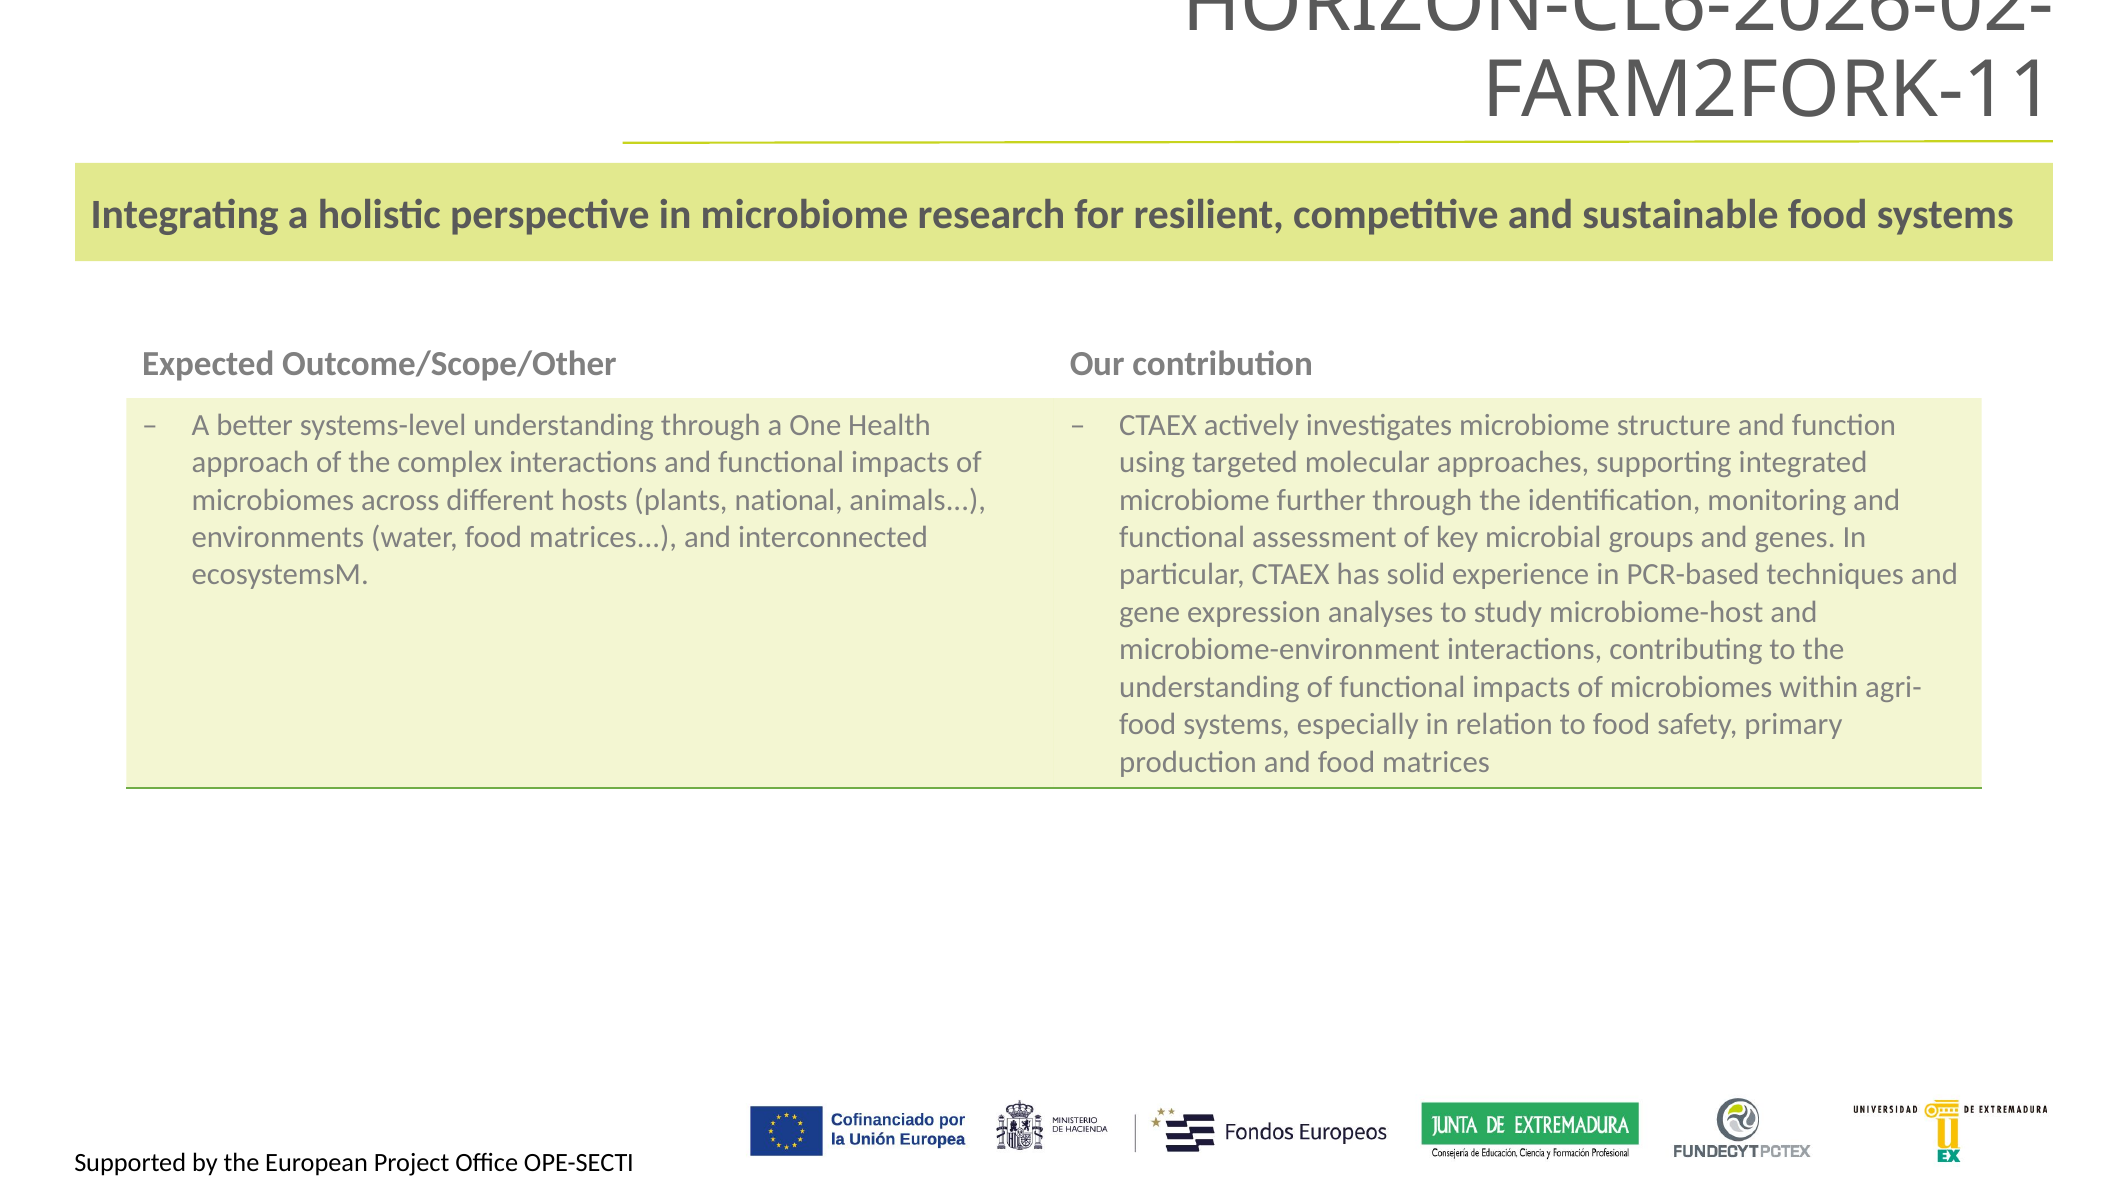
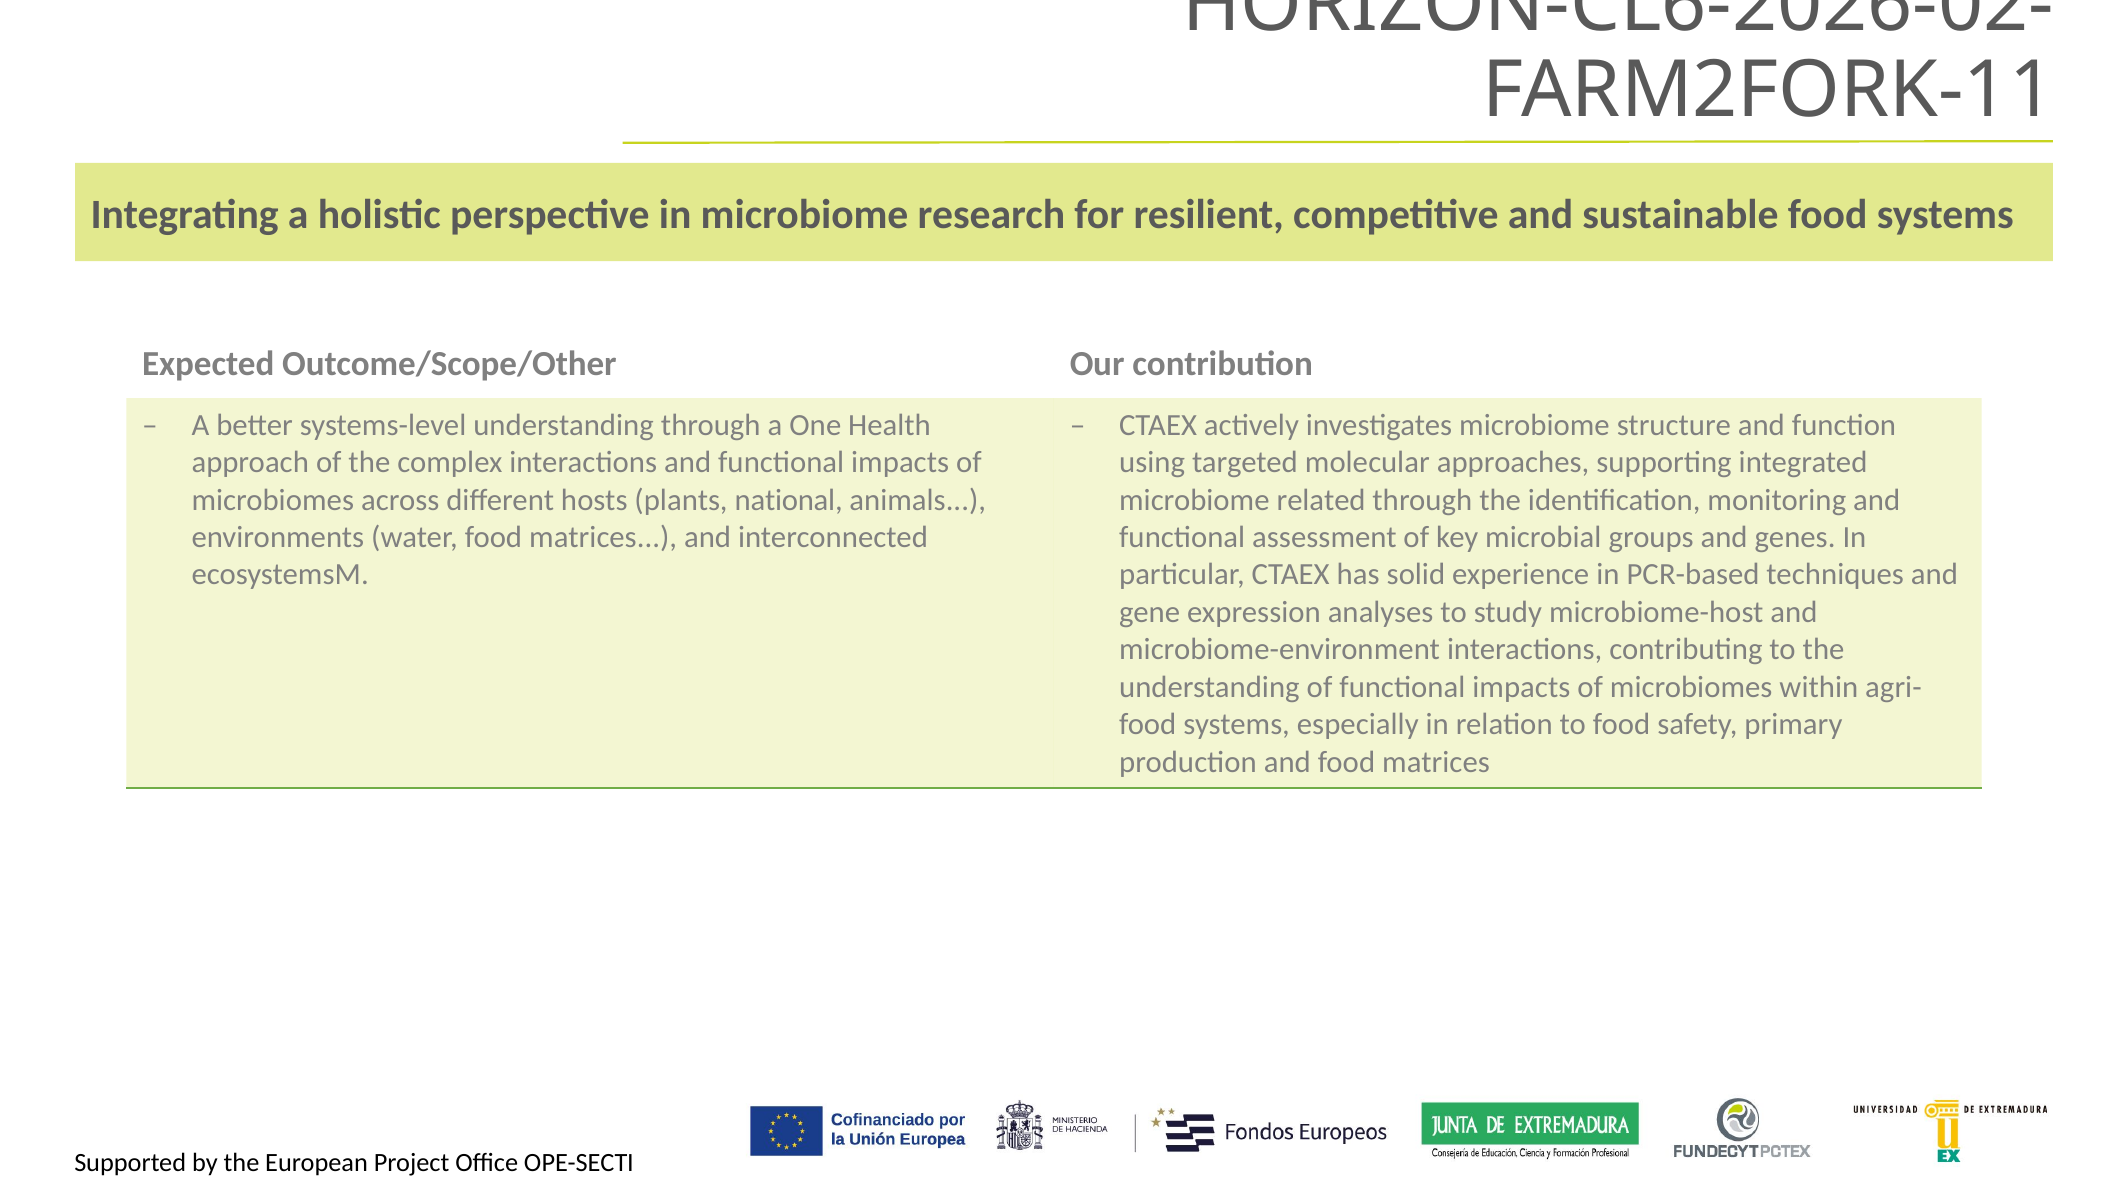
further: further -> related (1321, 500)
